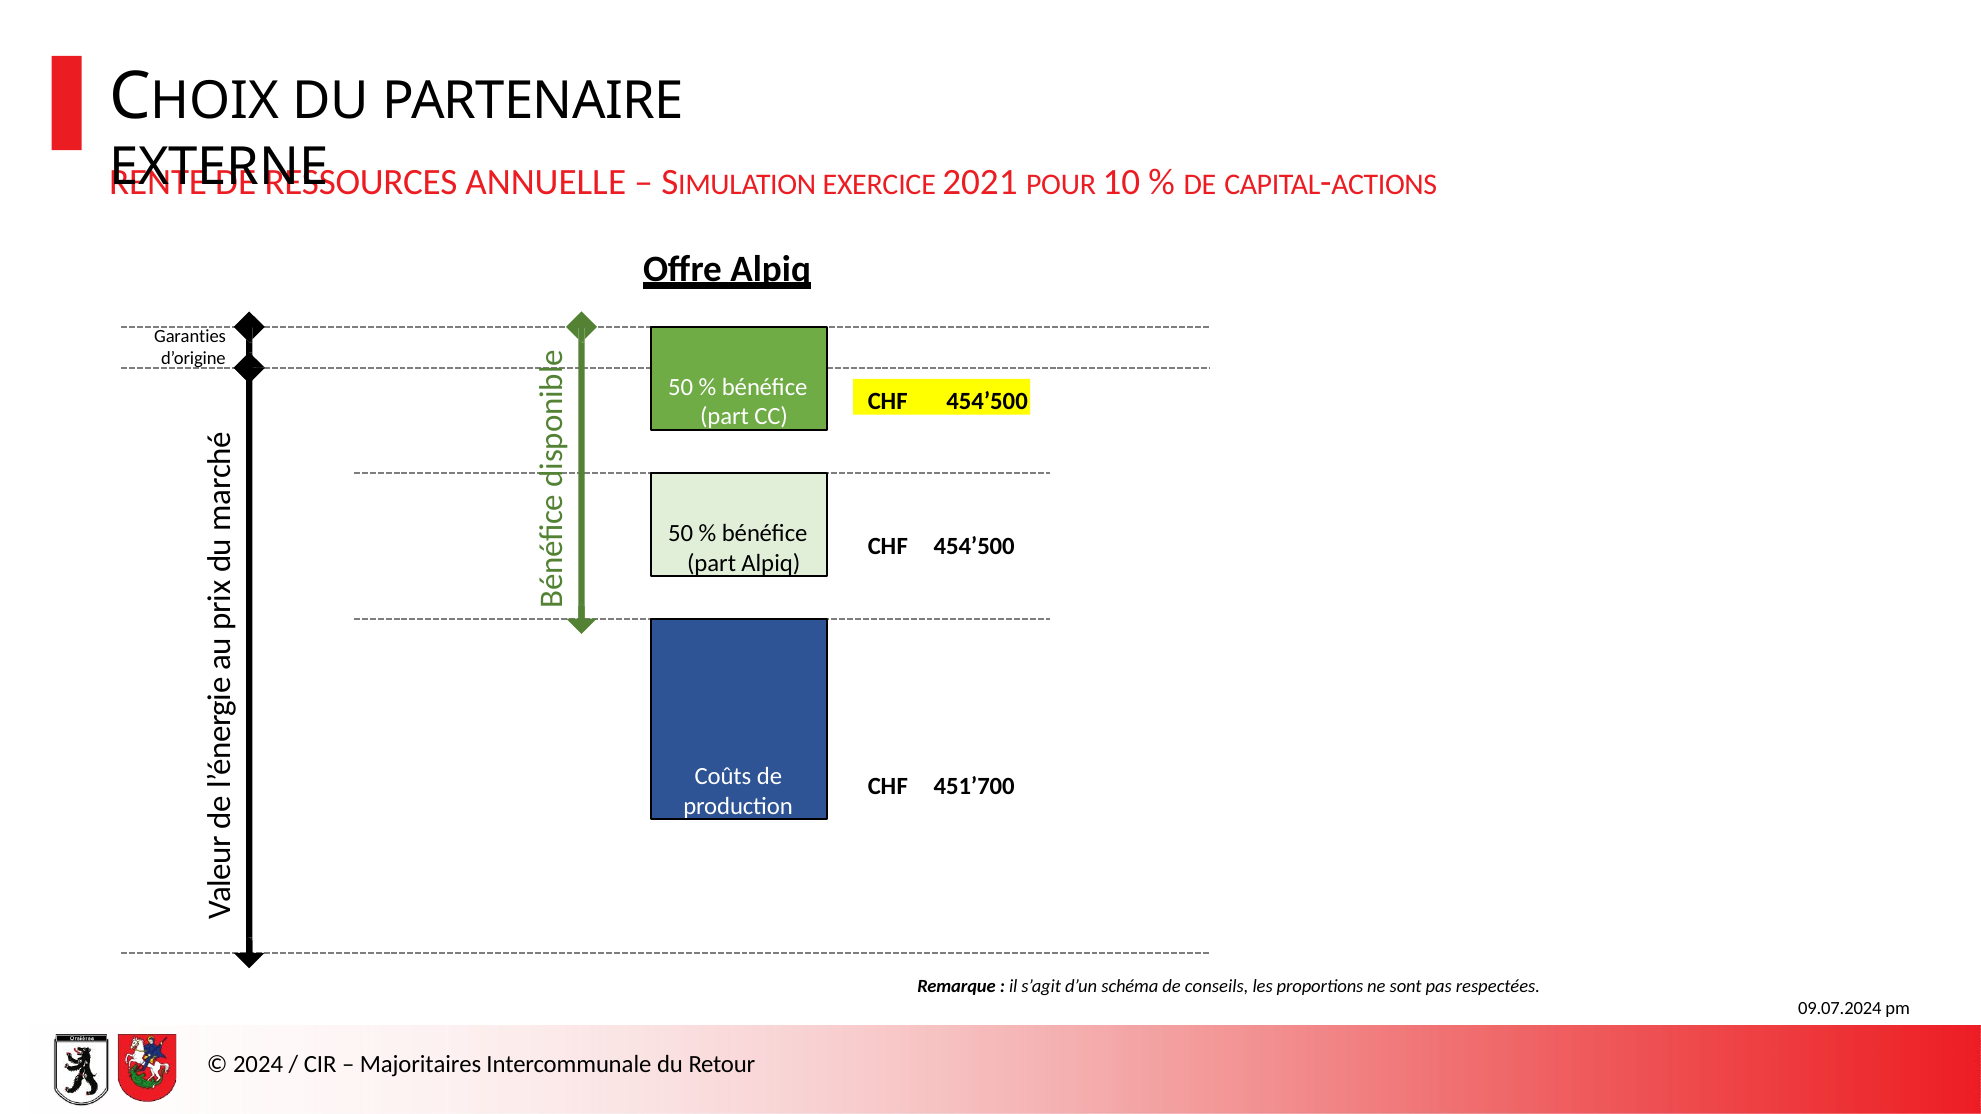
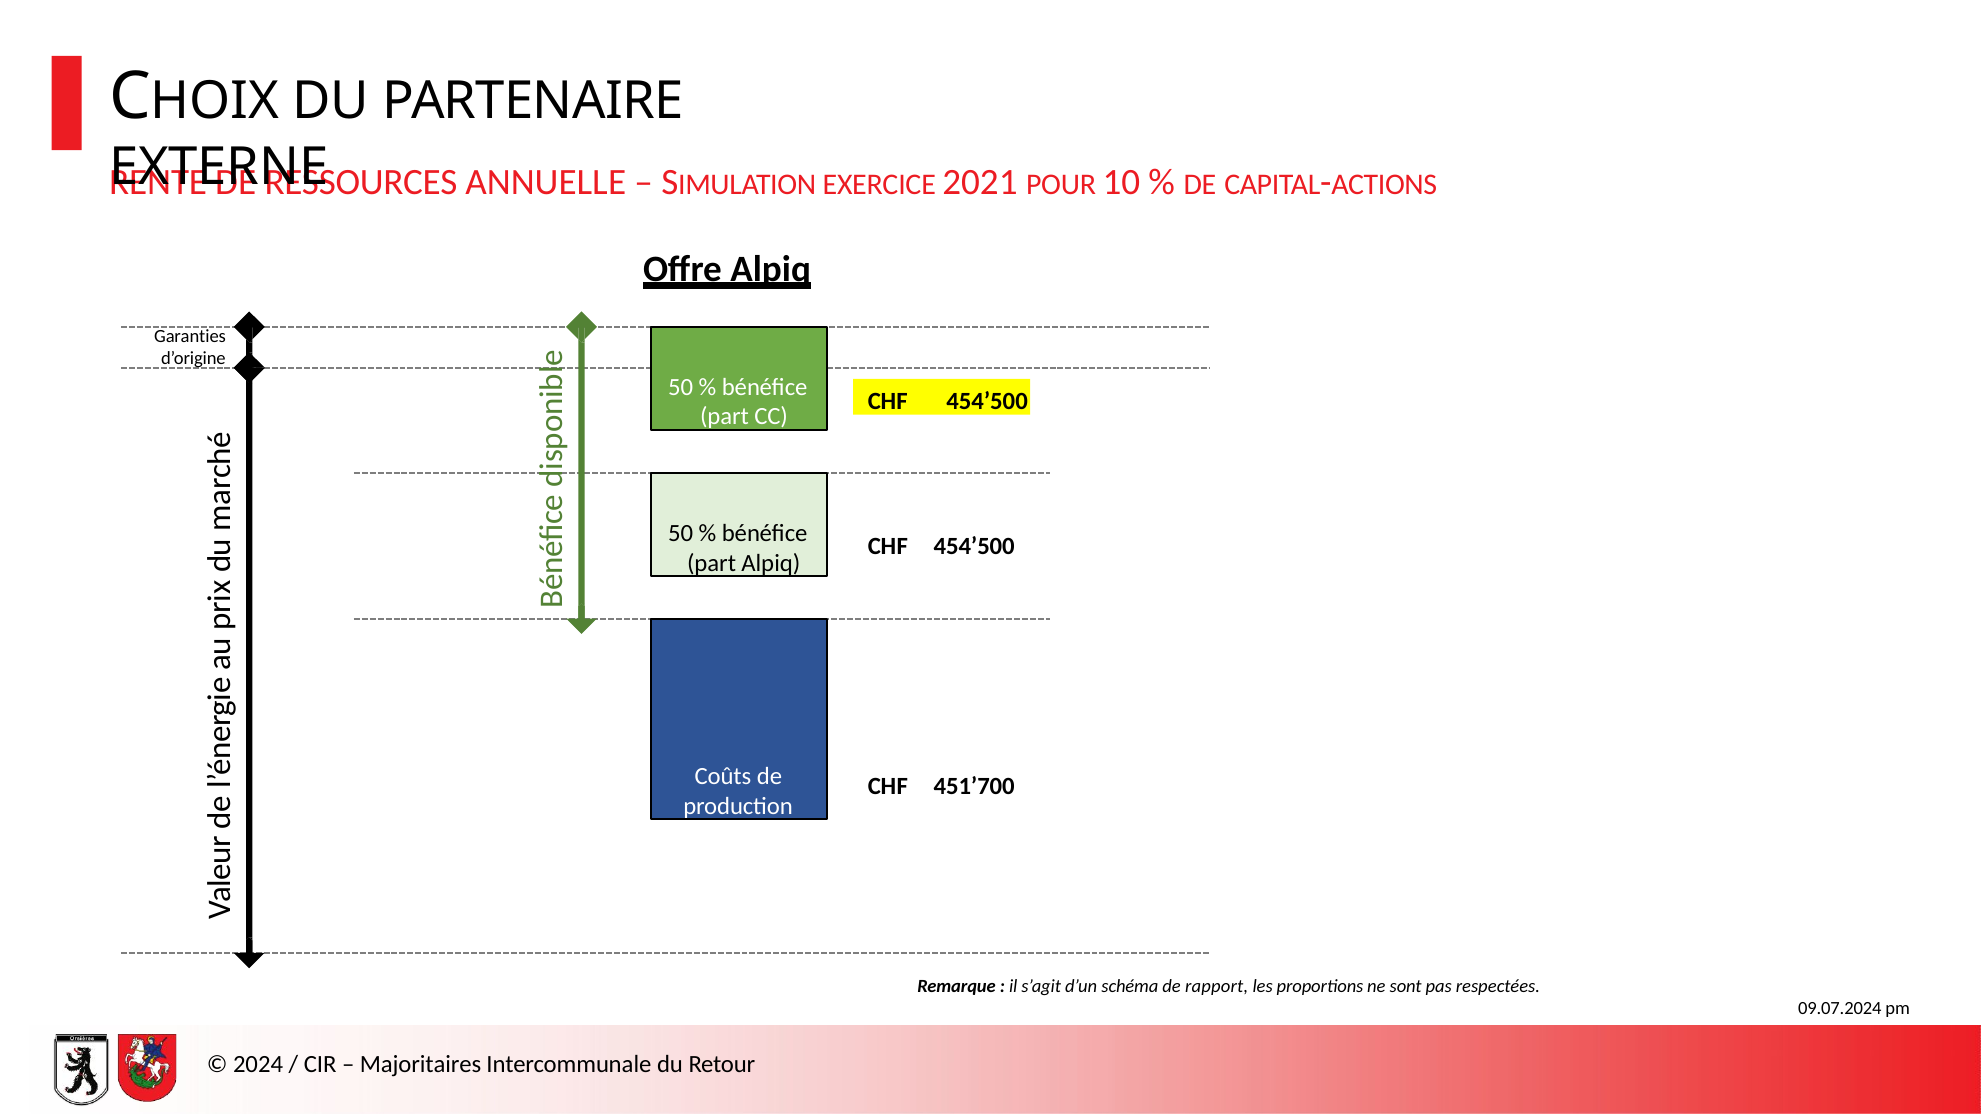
conseils: conseils -> rapport (1217, 987)
